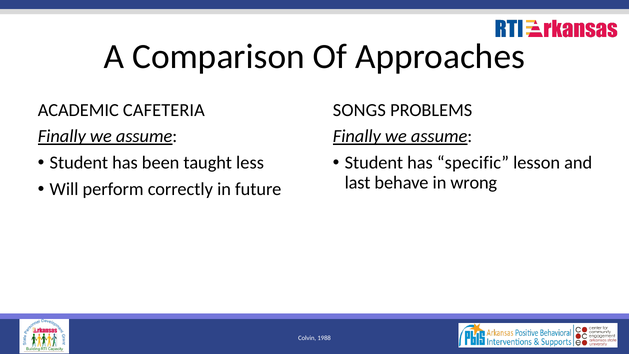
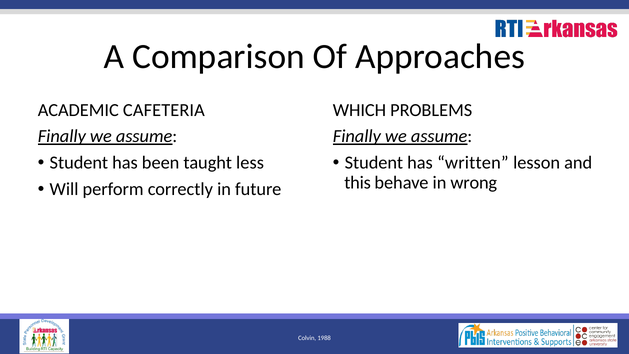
SONGS: SONGS -> WHICH (359, 110)
specific: specific -> written (473, 163)
last: last -> this (358, 183)
